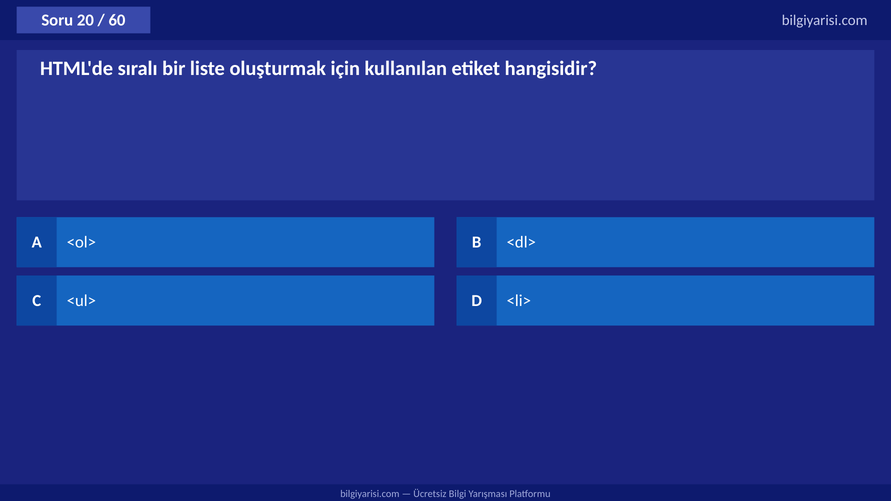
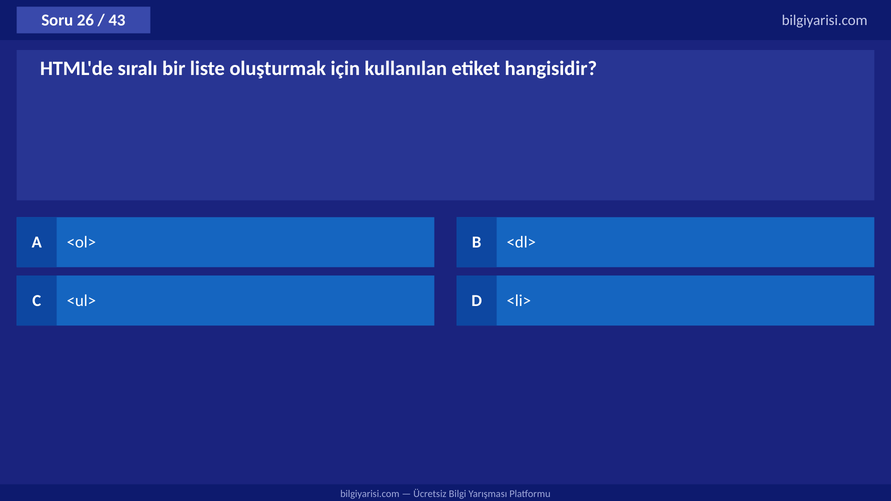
20: 20 -> 26 (85, 20)
60: 60 -> 43 (117, 20)
